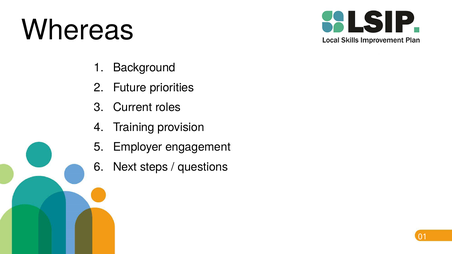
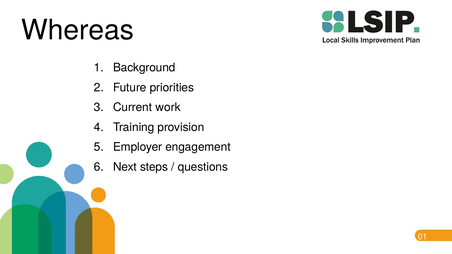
roles: roles -> work (168, 107)
